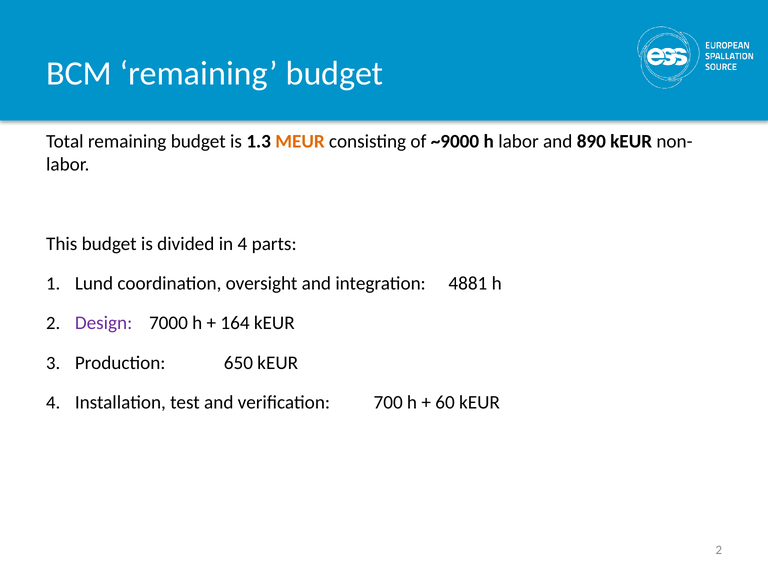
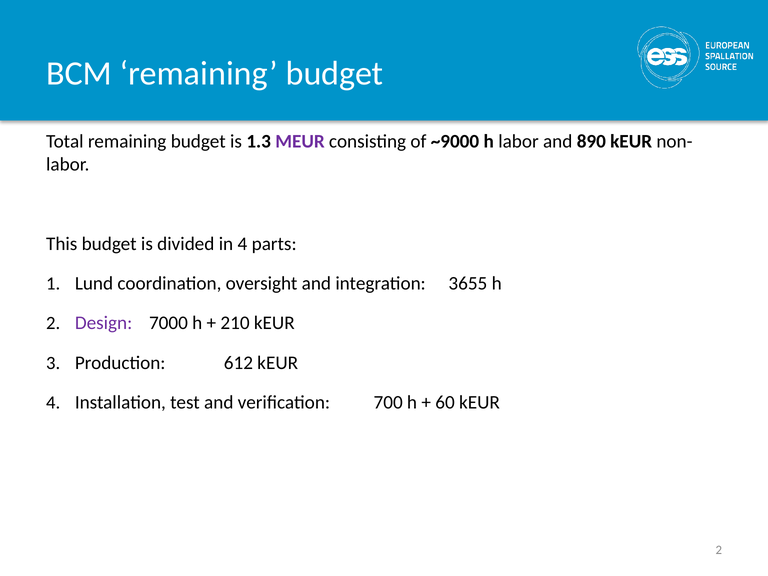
MEUR colour: orange -> purple (300, 141)
4881: 4881 -> 3655 (468, 283)
164: 164 -> 210 (235, 323)
650: 650 -> 612 (238, 363)
